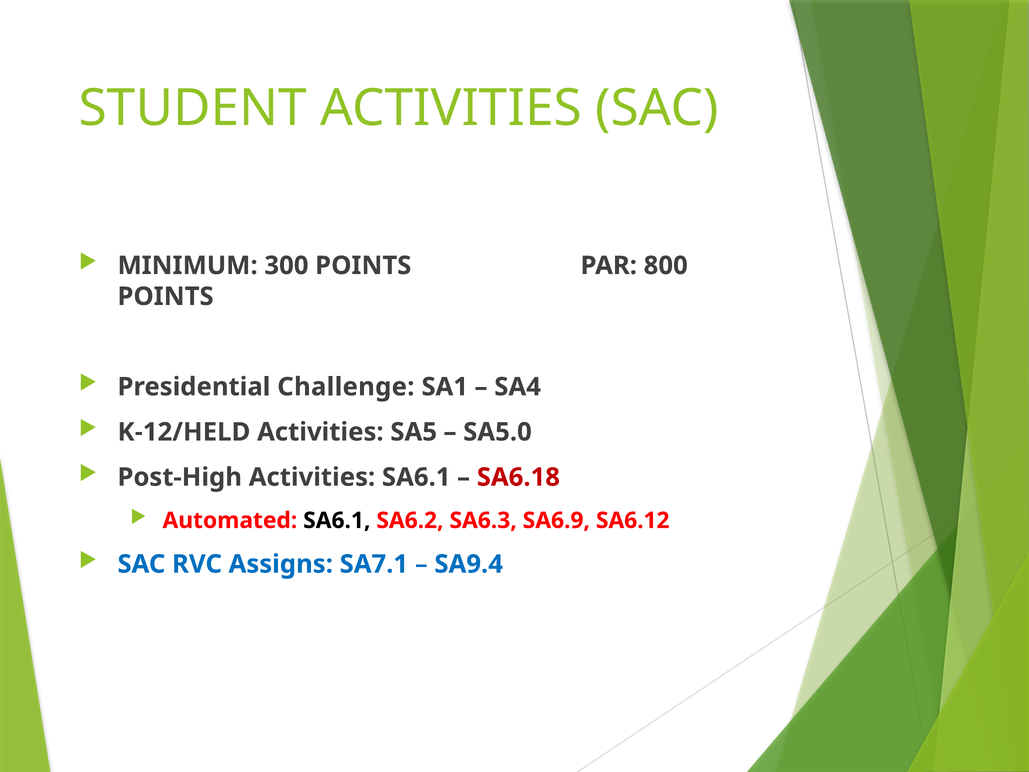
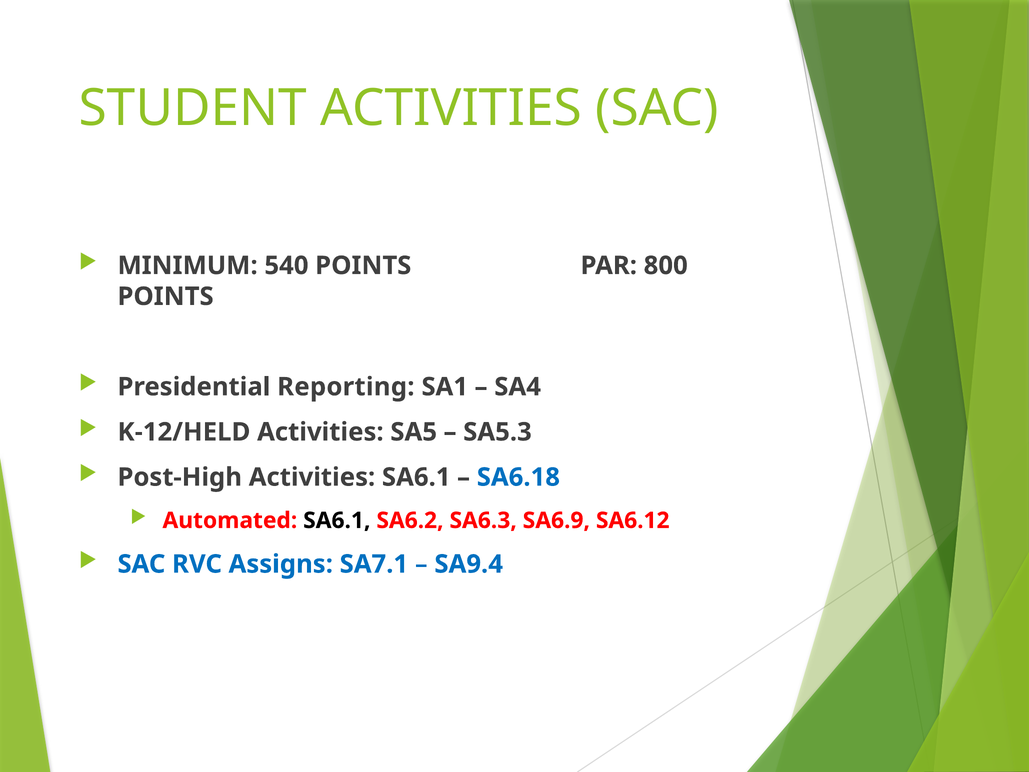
300: 300 -> 540 (286, 266)
Challenge: Challenge -> Reporting (346, 387)
SA5.0: SA5.0 -> SA5.3 (497, 432)
SA6.18 colour: red -> blue (518, 477)
